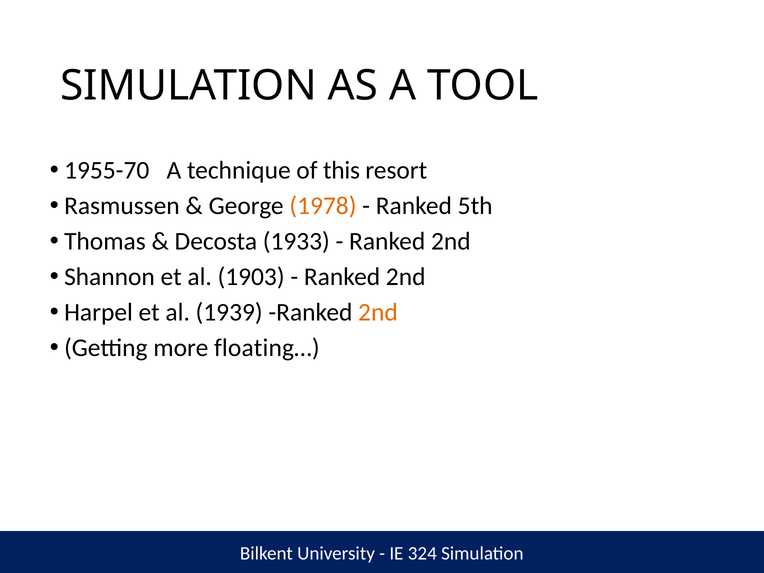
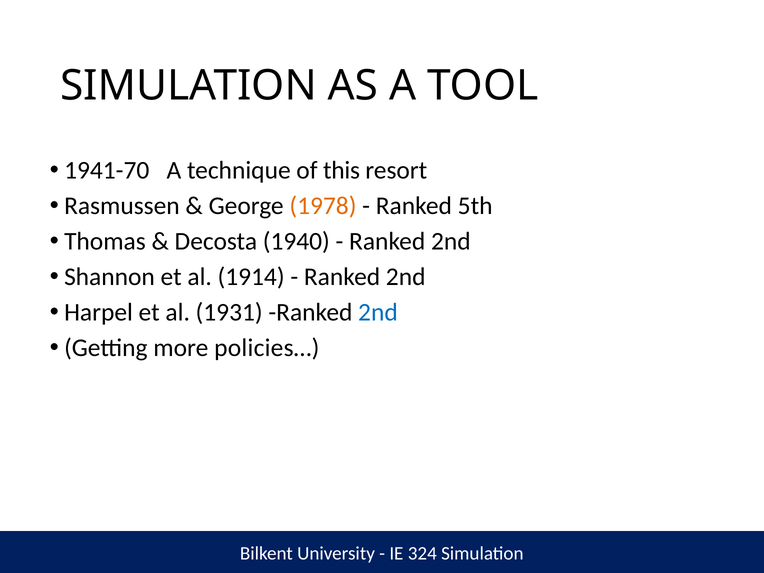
1955-70: 1955-70 -> 1941-70 (107, 171)
1933: 1933 -> 1940 (296, 241)
1903: 1903 -> 1914 (251, 277)
1939: 1939 -> 1931 (229, 312)
2nd colour: orange -> blue (378, 312)
floating…: floating… -> policies… (267, 348)
